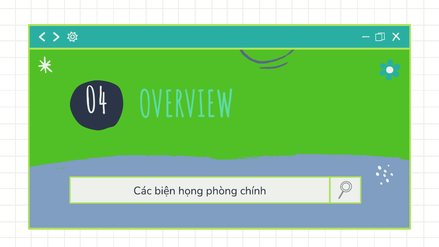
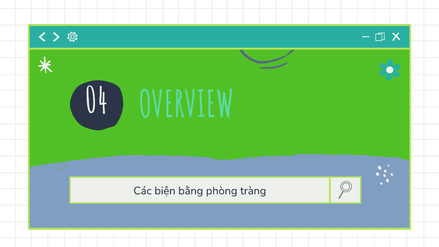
họng: họng -> bằng (191, 191)
chính: chính -> tràng (253, 191)
